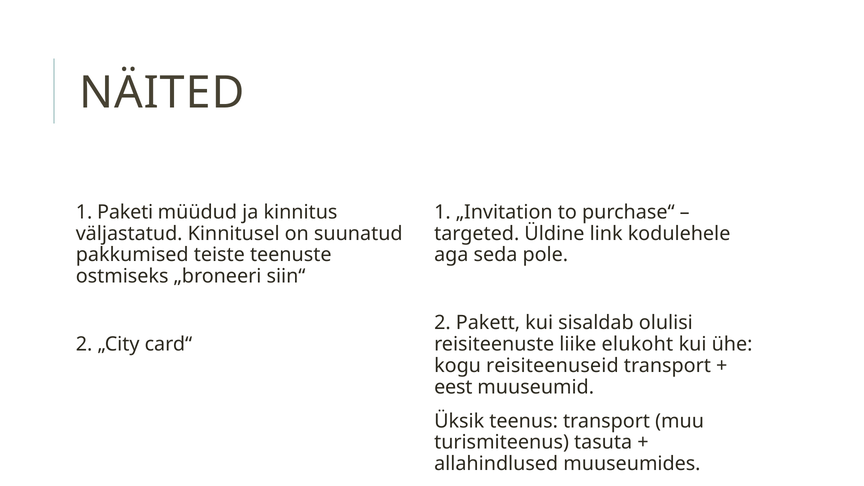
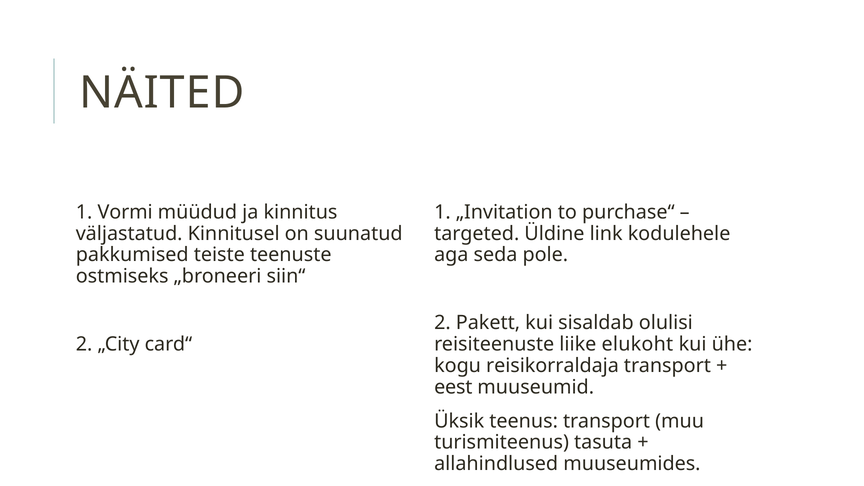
Paketi: Paketi -> Vormi (125, 212)
reisiteenuseid: reisiteenuseid -> reisikorraldaja (552, 366)
